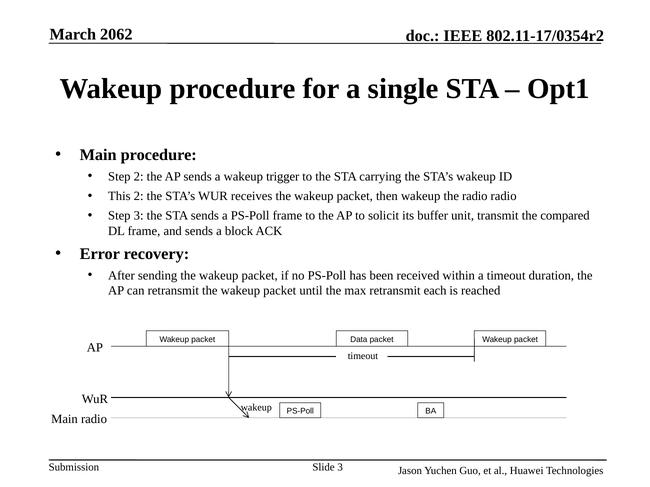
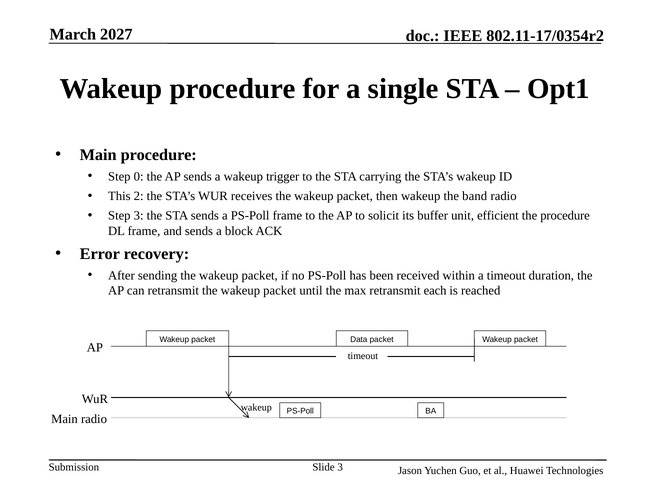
2062: 2062 -> 2027 (116, 34)
Step 2: 2 -> 0 (139, 177)
the radio: radio -> band (475, 196)
transmit: transmit -> efficient (498, 216)
the compared: compared -> procedure (565, 216)
